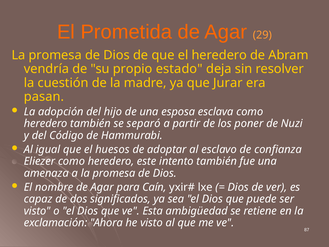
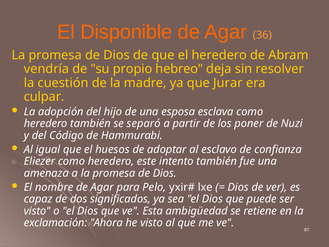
Prometida: Prometida -> Disponible (126, 32)
29: 29 -> 36 (262, 35)
estado: estado -> hebreo (179, 69)
pasan: pasan -> culpar (44, 97)
Caín: Caín -> Pelo (154, 187)
